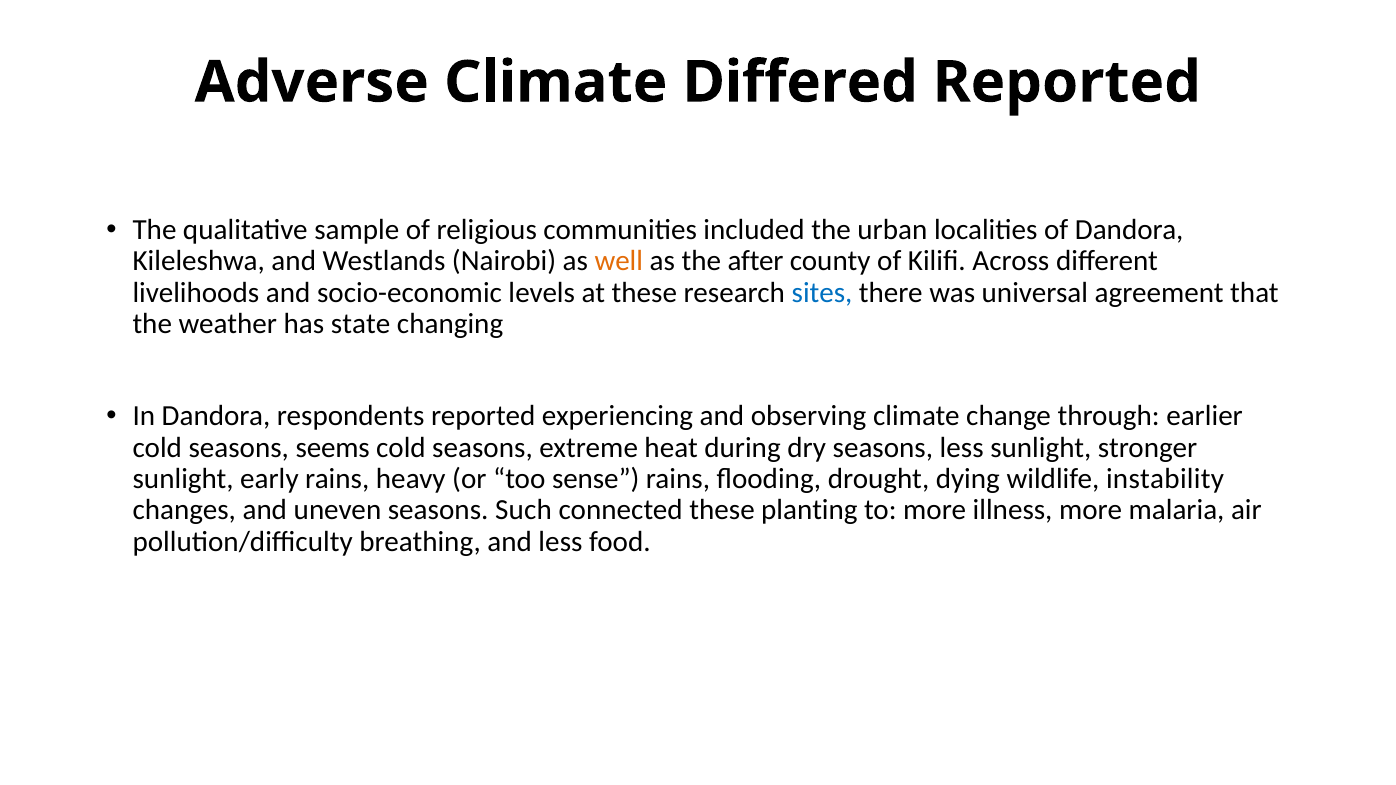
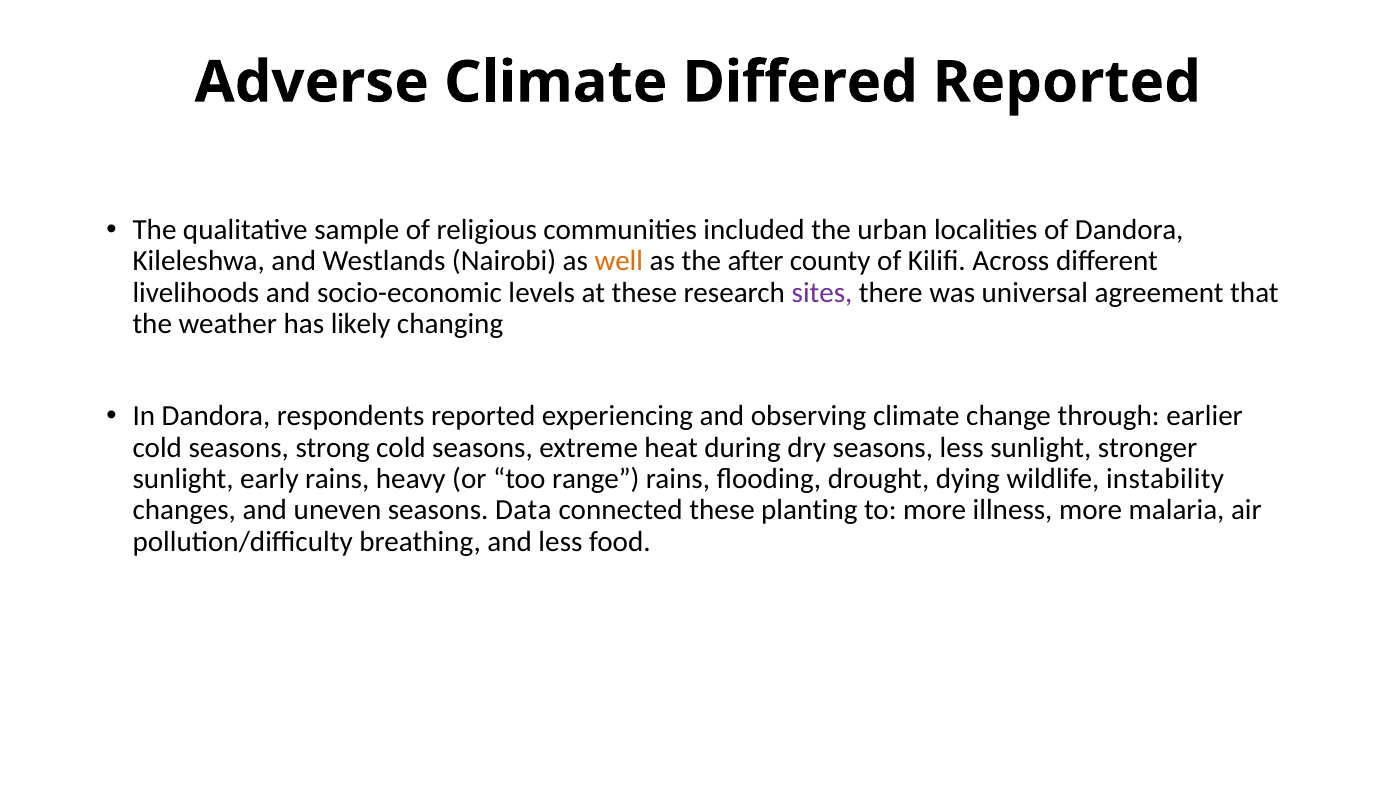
sites colour: blue -> purple (822, 293)
state: state -> likely (361, 324)
seems: seems -> strong (333, 448)
sense: sense -> range (596, 479)
Such: Such -> Data (523, 511)
